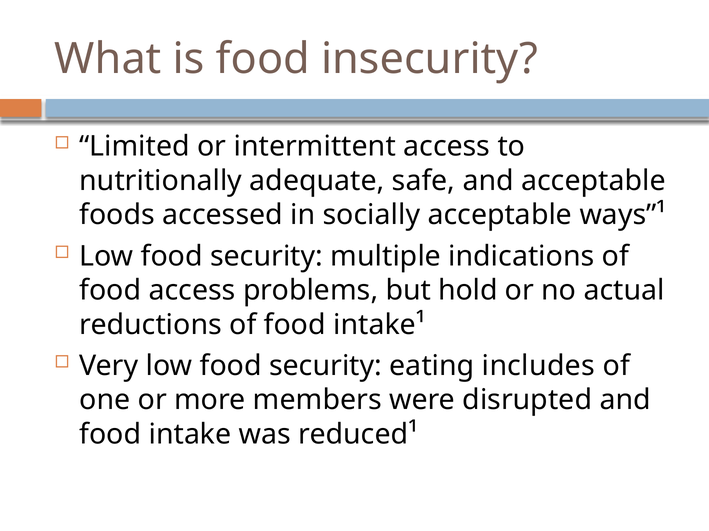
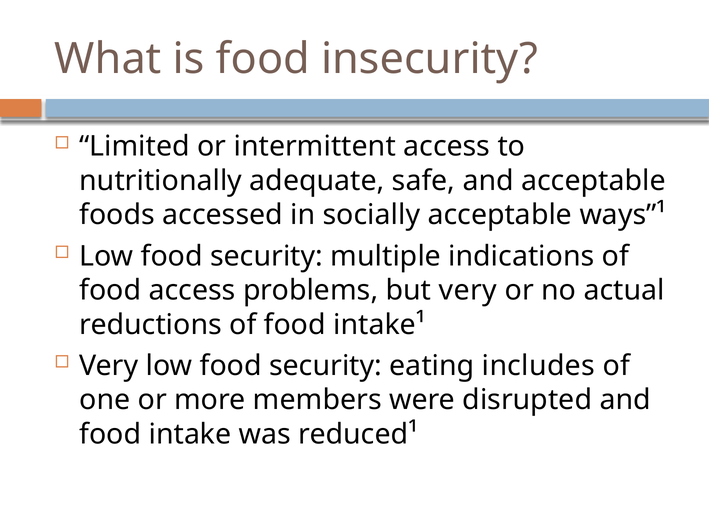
but hold: hold -> very (468, 291)
